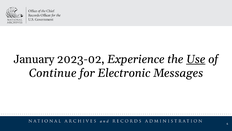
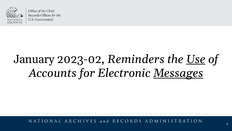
Experience: Experience -> Reminders (136, 59)
Continue: Continue -> Accounts (53, 73)
Messages underline: none -> present (178, 73)
